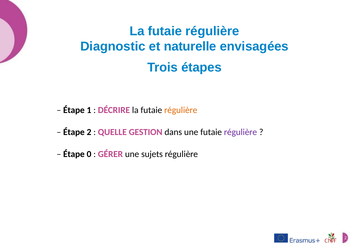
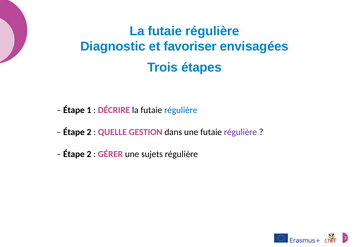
naturelle: naturelle -> favoriser (190, 46)
régulière colour: orange -> blue (181, 110)
0: 0 -> 2 (89, 154)
